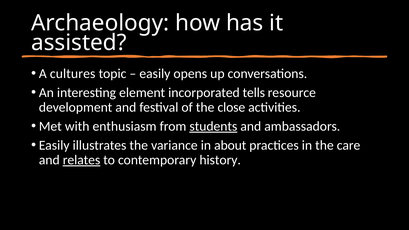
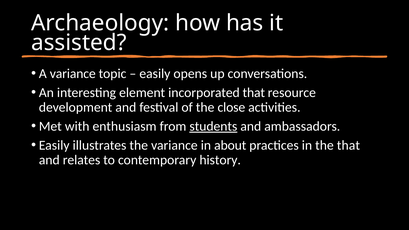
A cultures: cultures -> variance (73, 74)
incorporated tells: tells -> that (254, 93)
the care: care -> that (348, 145)
relates underline: present -> none (82, 160)
